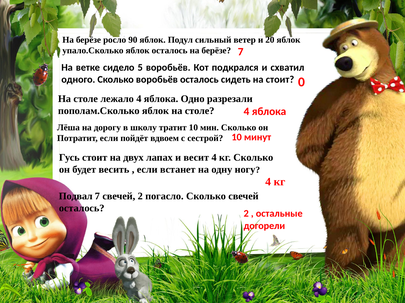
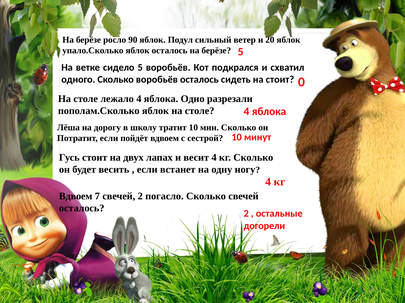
берёзе 7: 7 -> 5 (241, 52)
Подвал: Подвал -> Вдвоем (76, 196)
